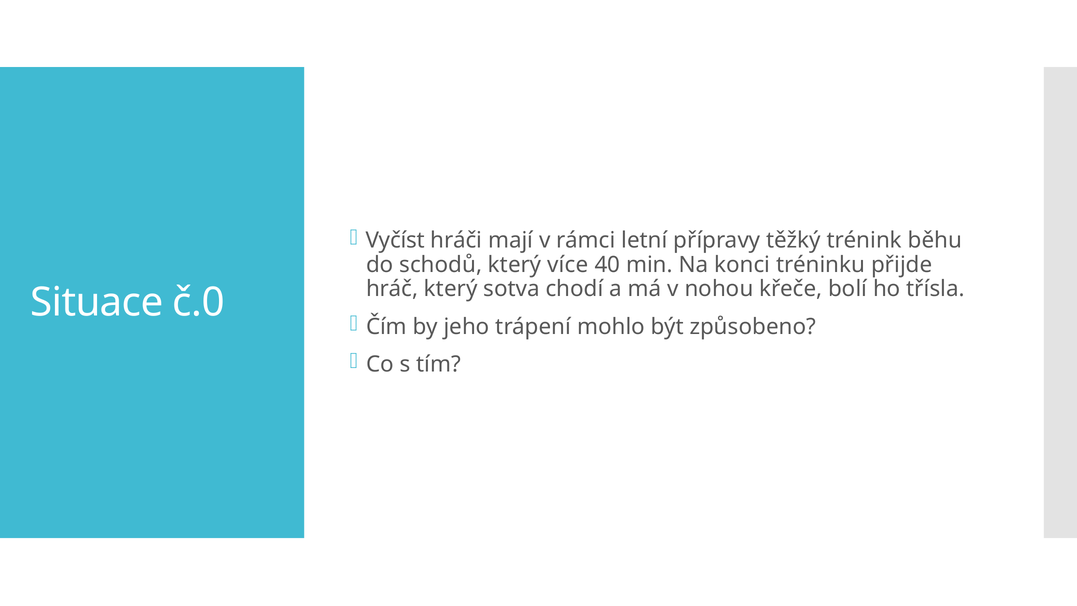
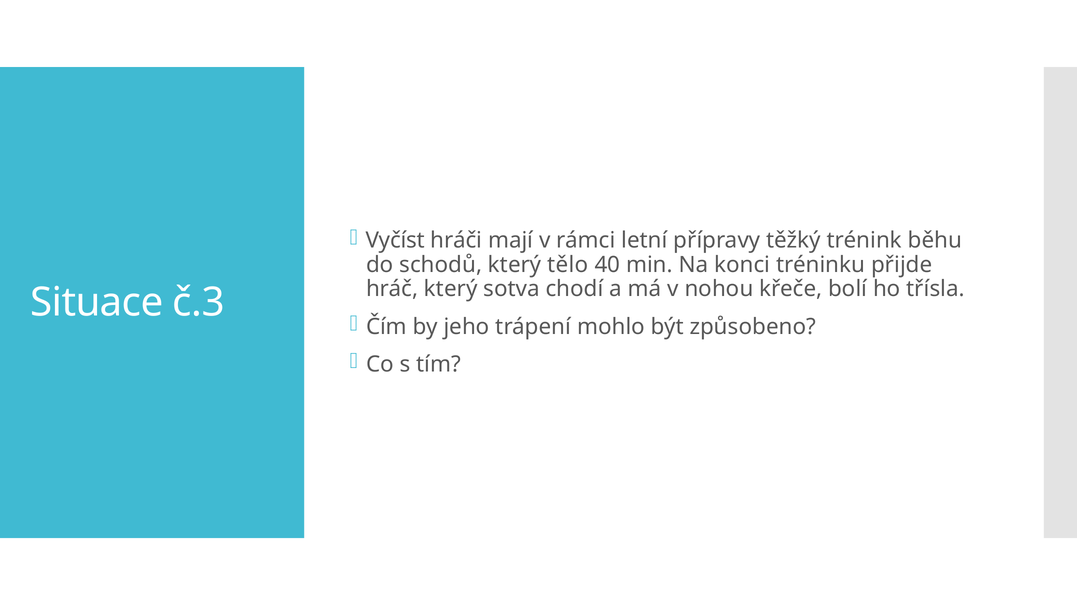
více: více -> tělo (568, 265)
č.0: č.0 -> č.3 (199, 302)
